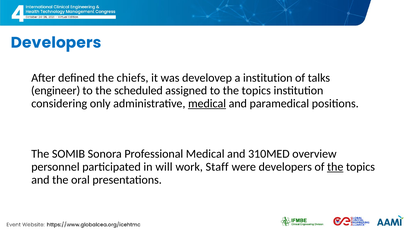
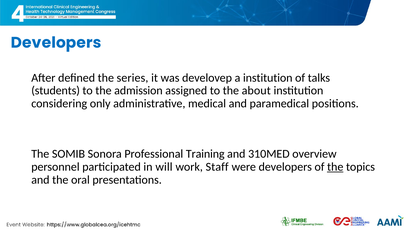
chiefs: chiefs -> series (133, 78)
engineer: engineer -> students (56, 90)
scheduled: scheduled -> admission (138, 90)
to the topics: topics -> about (256, 90)
medical underline: present -> none (207, 103)
Professional Medical: Medical -> Training (205, 154)
